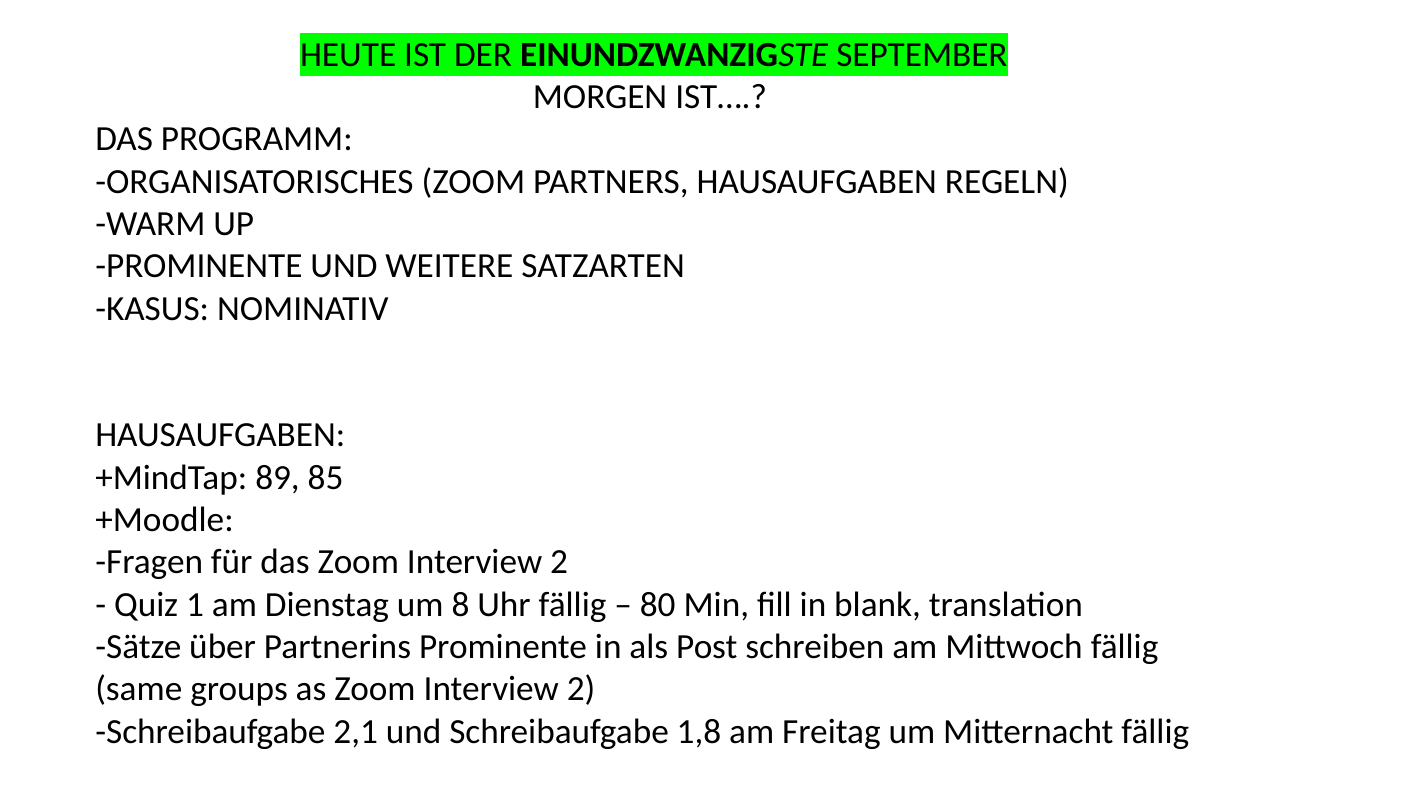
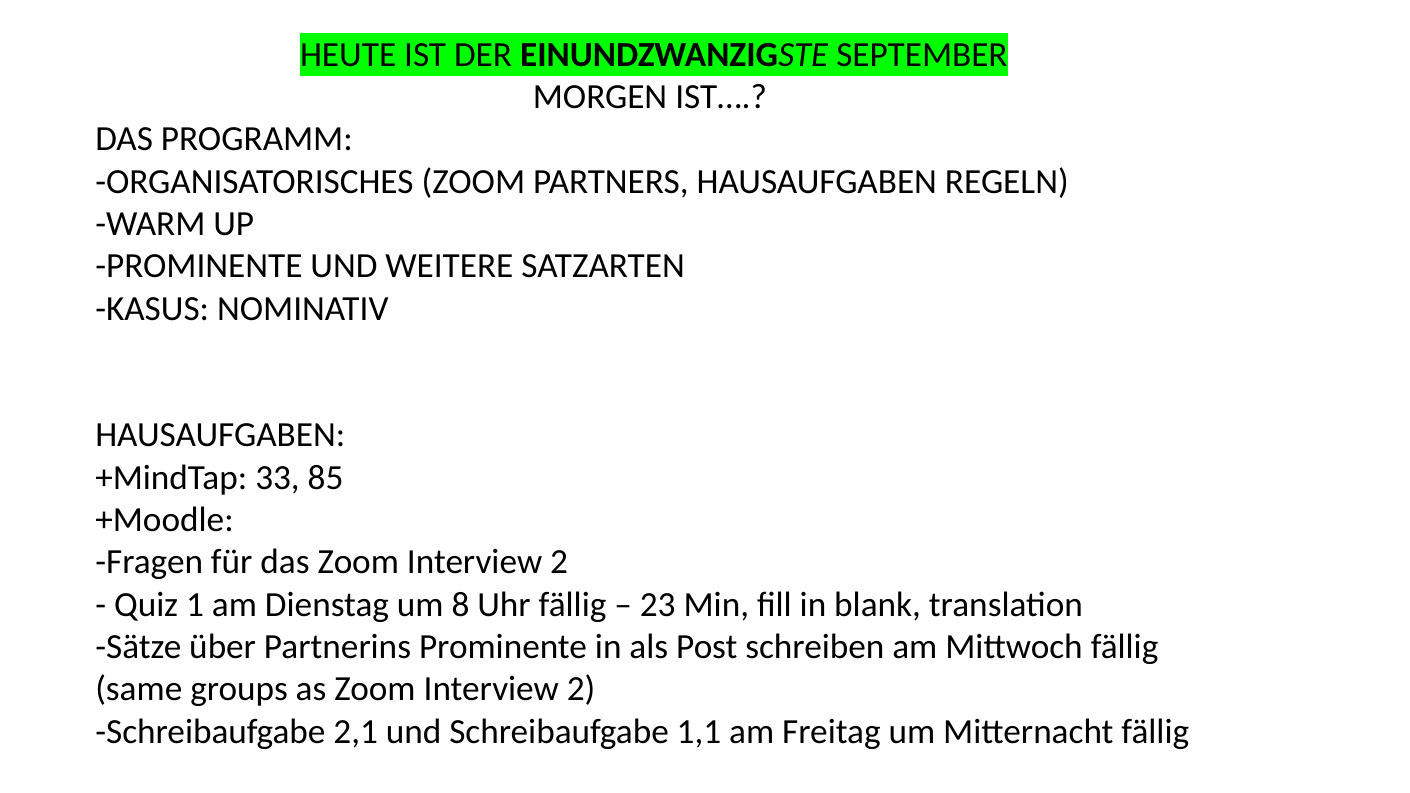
89: 89 -> 33 (277, 478)
80: 80 -> 23 (658, 605)
1,8: 1,8 -> 1,1 (699, 731)
